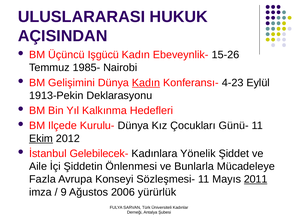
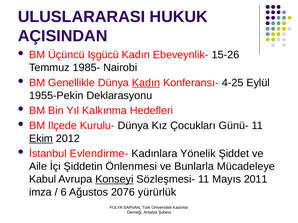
Gelişimini: Gelişimini -> Genellikle (72, 83)
4-23: 4-23 -> 4-25 (233, 83)
1913-Pekin: 1913-Pekin -> 1955-Pekin (56, 96)
Gelebilecek-: Gelebilecek- -> Evlendirme- (99, 154)
Fazla: Fazla -> Kabul (43, 180)
Konseyi underline: none -> present (114, 180)
2011 underline: present -> none (256, 180)
9: 9 -> 6 (64, 193)
2006: 2006 -> 2076 (123, 193)
